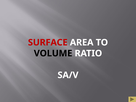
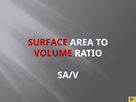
VOLUME colour: black -> red (53, 53)
